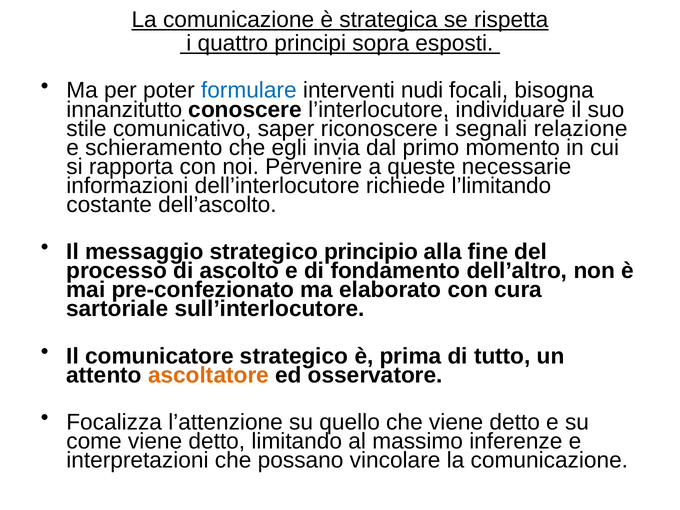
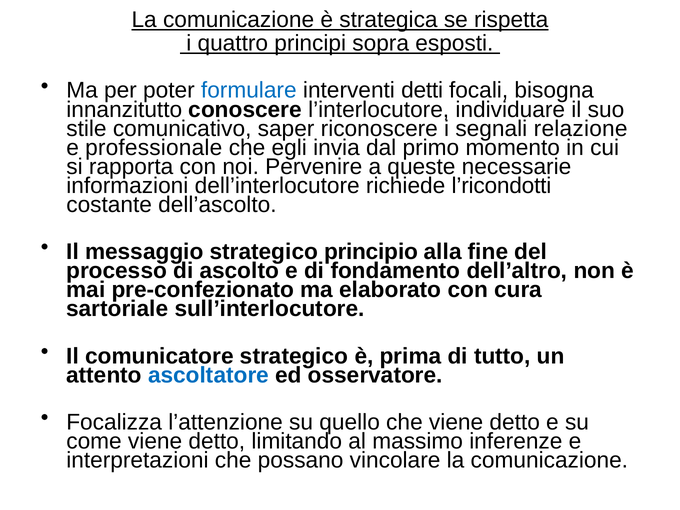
nudi: nudi -> detti (422, 91)
schieramento: schieramento -> professionale (154, 148)
l’limitando: l’limitando -> l’ricondotti (501, 186)
ascoltatore colour: orange -> blue (208, 375)
